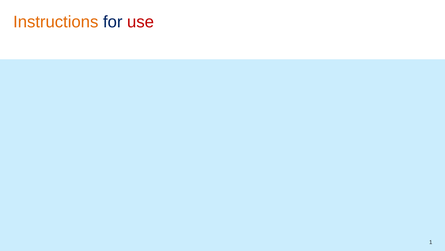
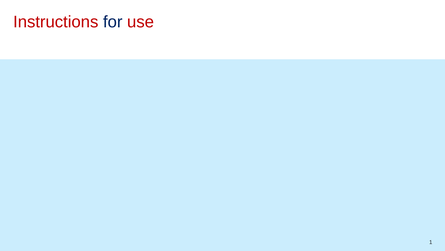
Instructions colour: orange -> red (56, 22)
